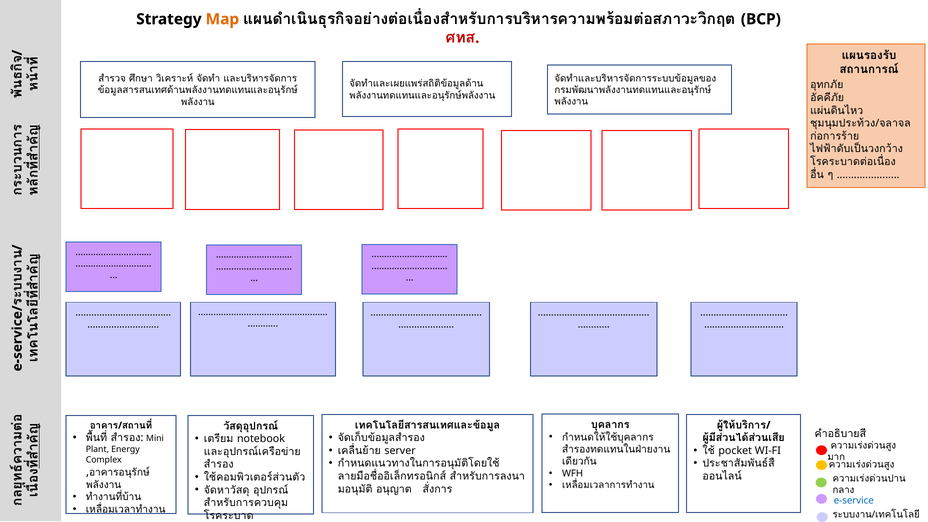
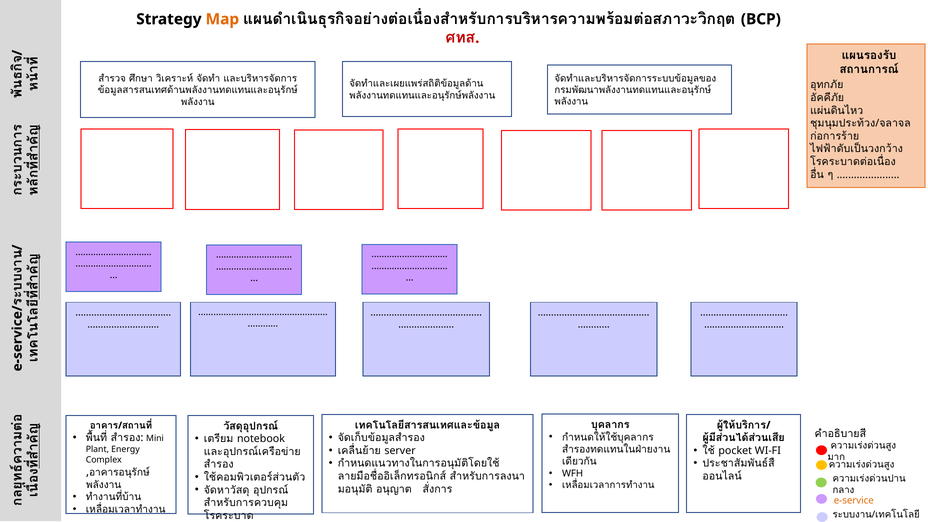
e-service colour: blue -> orange (854, 501)
